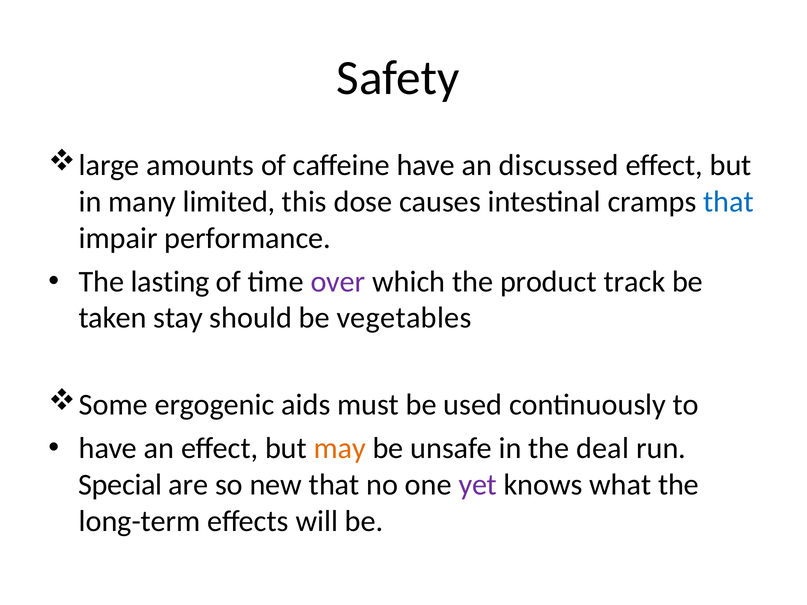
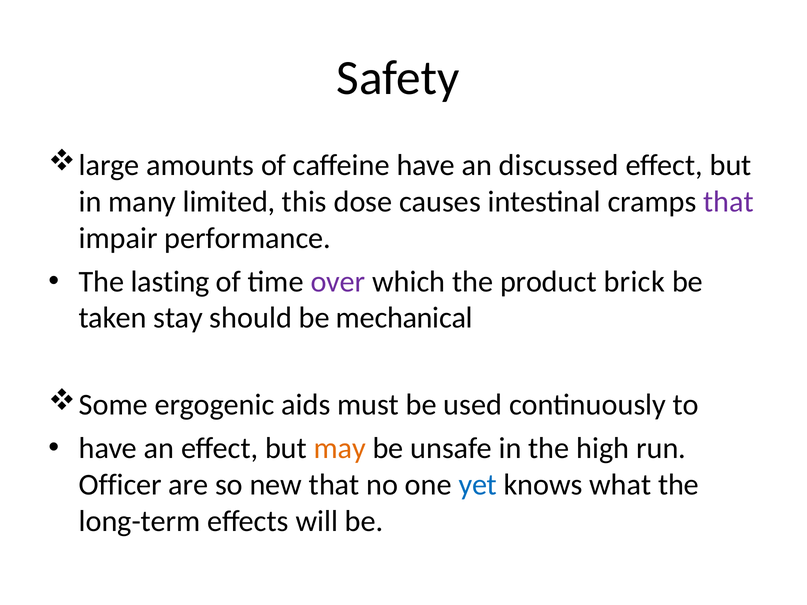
that colour: blue -> purple (729, 202)
track: track -> brick (634, 282)
vegetables: vegetables -> mechanical (404, 318)
deal: deal -> high (603, 449)
Special: Special -> Officer (120, 485)
yet colour: purple -> blue (478, 485)
